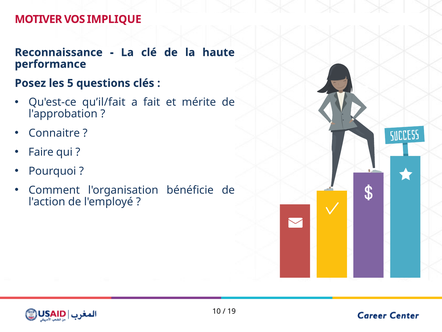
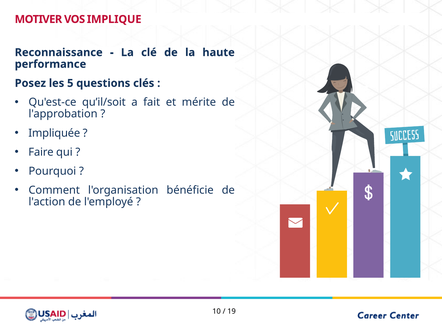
qu’il/fait: qu’il/fait -> qu’il/soit (104, 102)
Connaitre: Connaitre -> Impliquée (54, 133)
